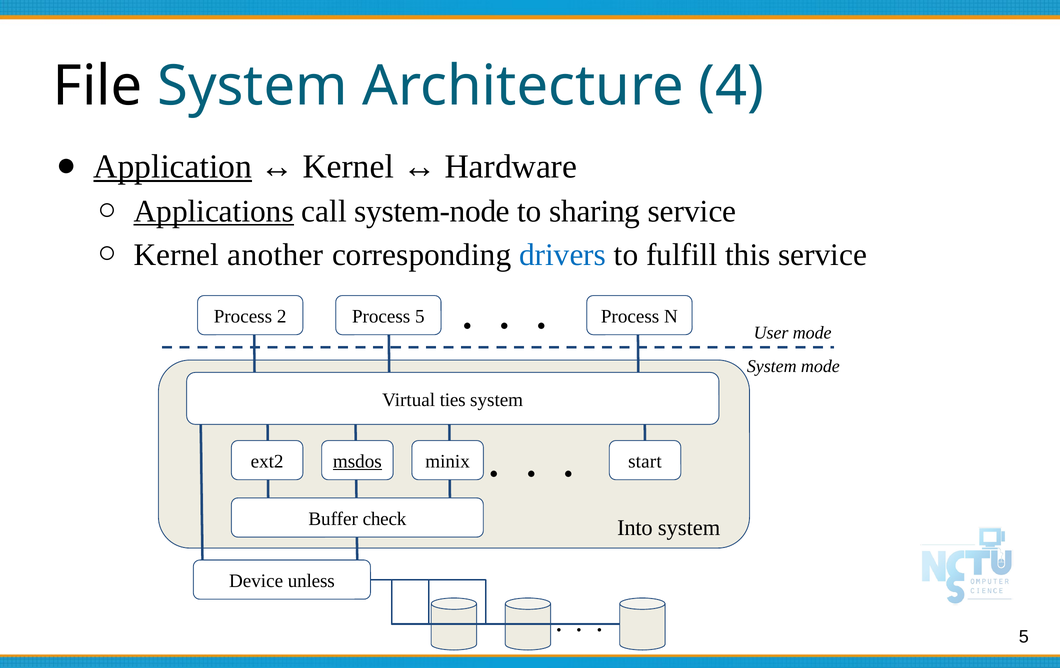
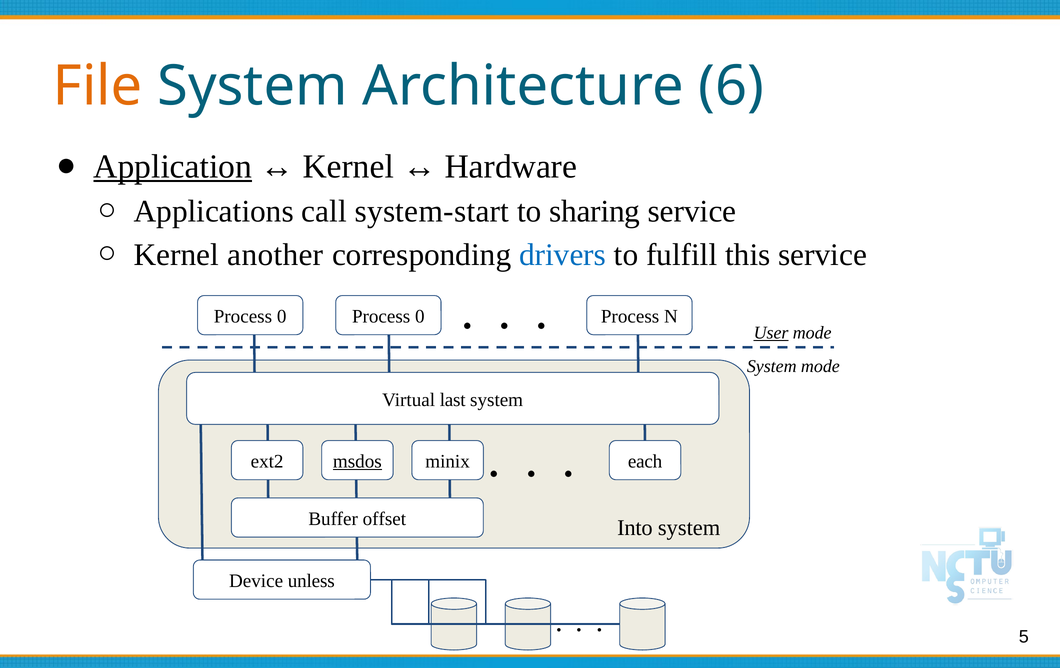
File colour: black -> orange (98, 86)
4: 4 -> 6 (731, 86)
Applications underline: present -> none (214, 211)
system-node: system-node -> system-start (432, 211)
2: 2 -> 0 (282, 316)
5: 5 -> 0 (420, 316)
User underline: none -> present (771, 333)
ties: ties -> last (453, 400)
start: start -> each (645, 461)
check: check -> offset (384, 519)
